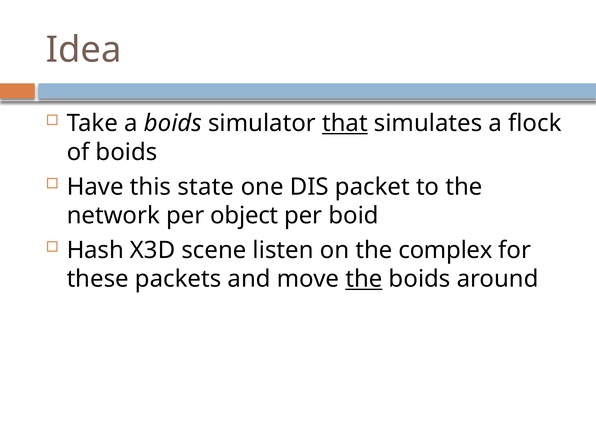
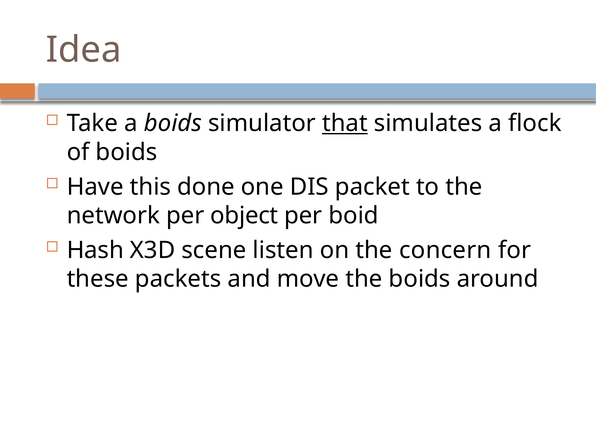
state: state -> done (206, 187)
complex: complex -> concern (445, 250)
the underline: present -> none (364, 279)
